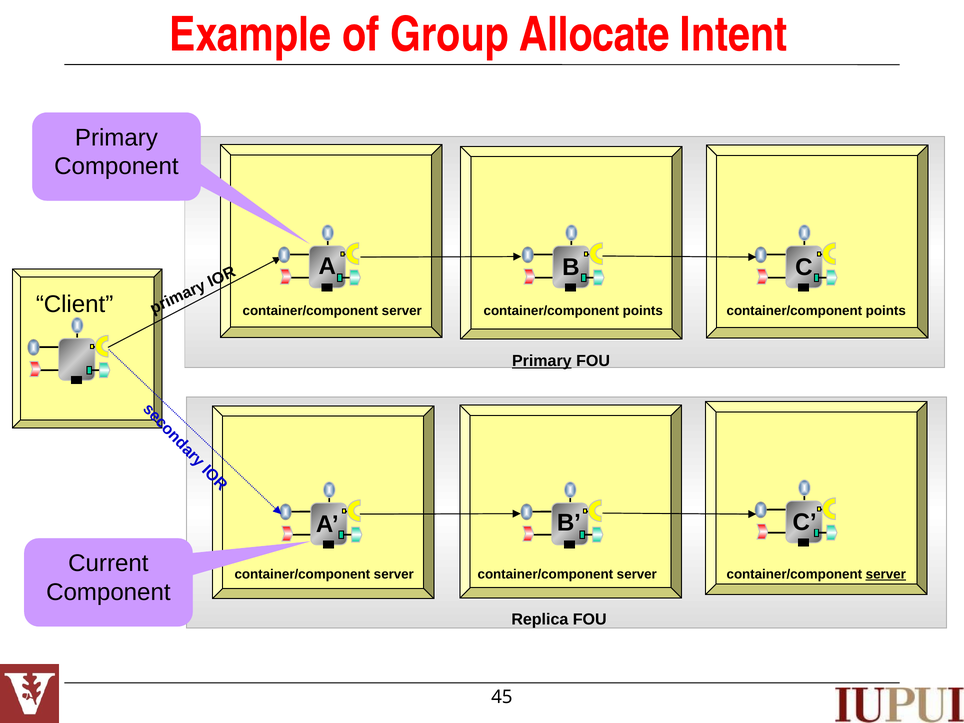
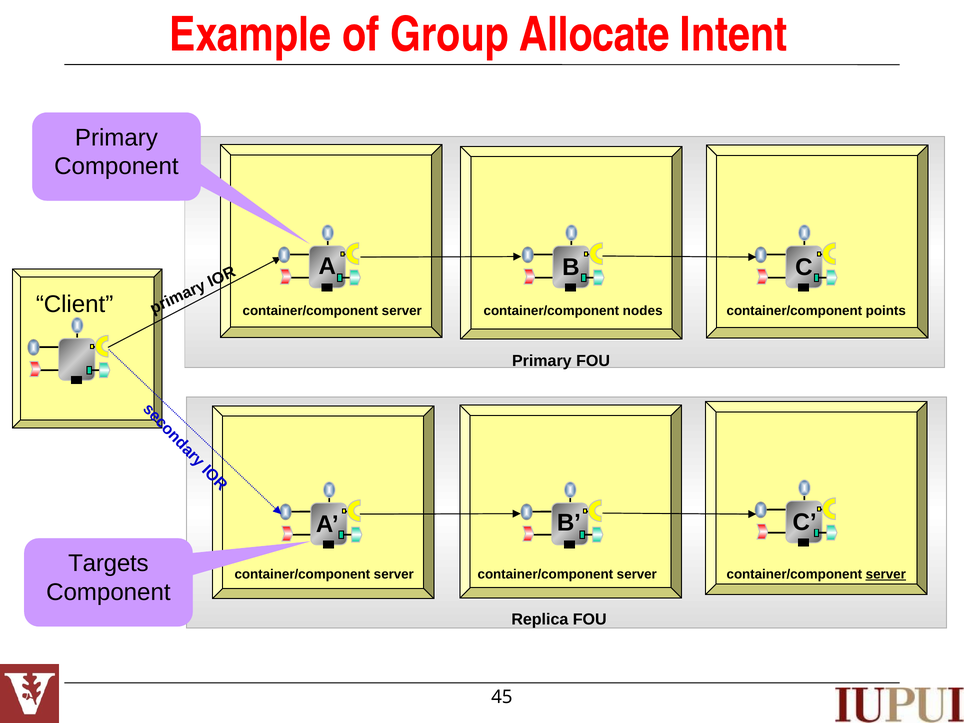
points: points -> nodes (643, 311)
Primary underline: present -> none (542, 361)
Current: Current -> Targets (108, 563)
